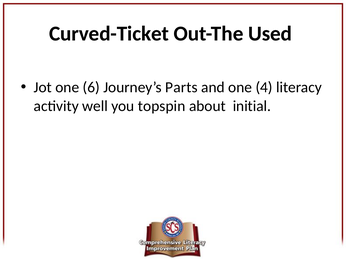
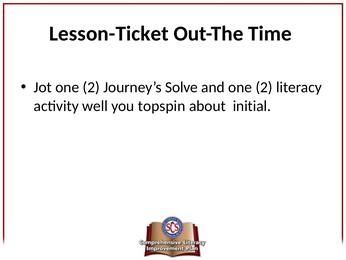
Curved-Ticket: Curved-Ticket -> Lesson-Ticket (109, 33)
Used: Used -> Time (270, 33)
Jot one 6: 6 -> 2 (91, 87)
Parts: Parts -> Solve (182, 87)
and one 4: 4 -> 2 (264, 87)
